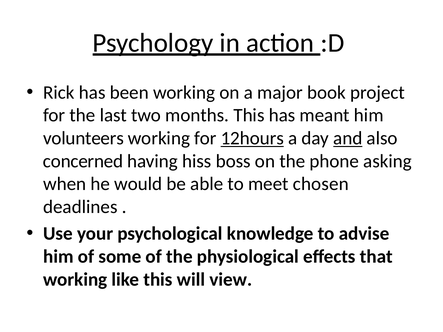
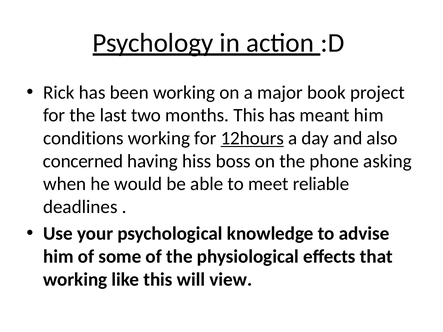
volunteers: volunteers -> conditions (83, 138)
and underline: present -> none (348, 138)
chosen: chosen -> reliable (321, 184)
